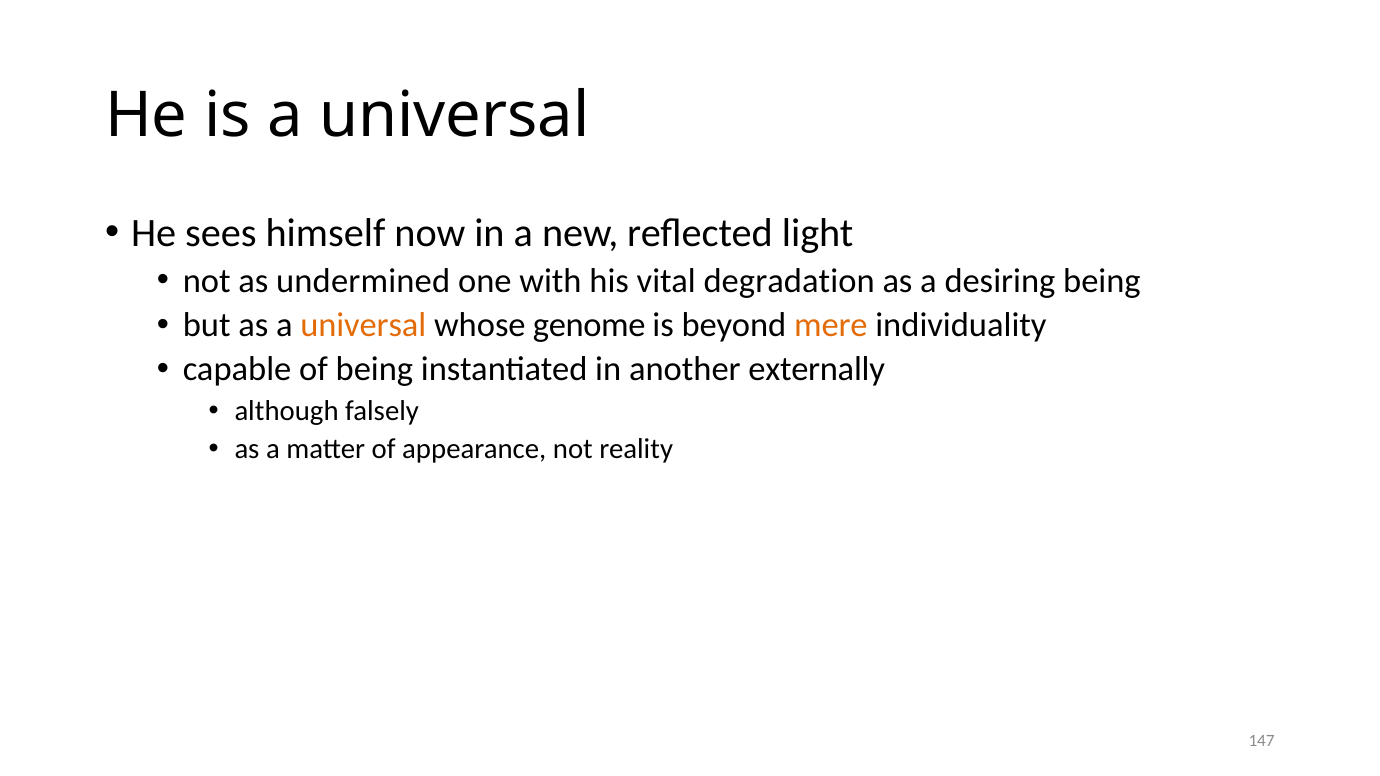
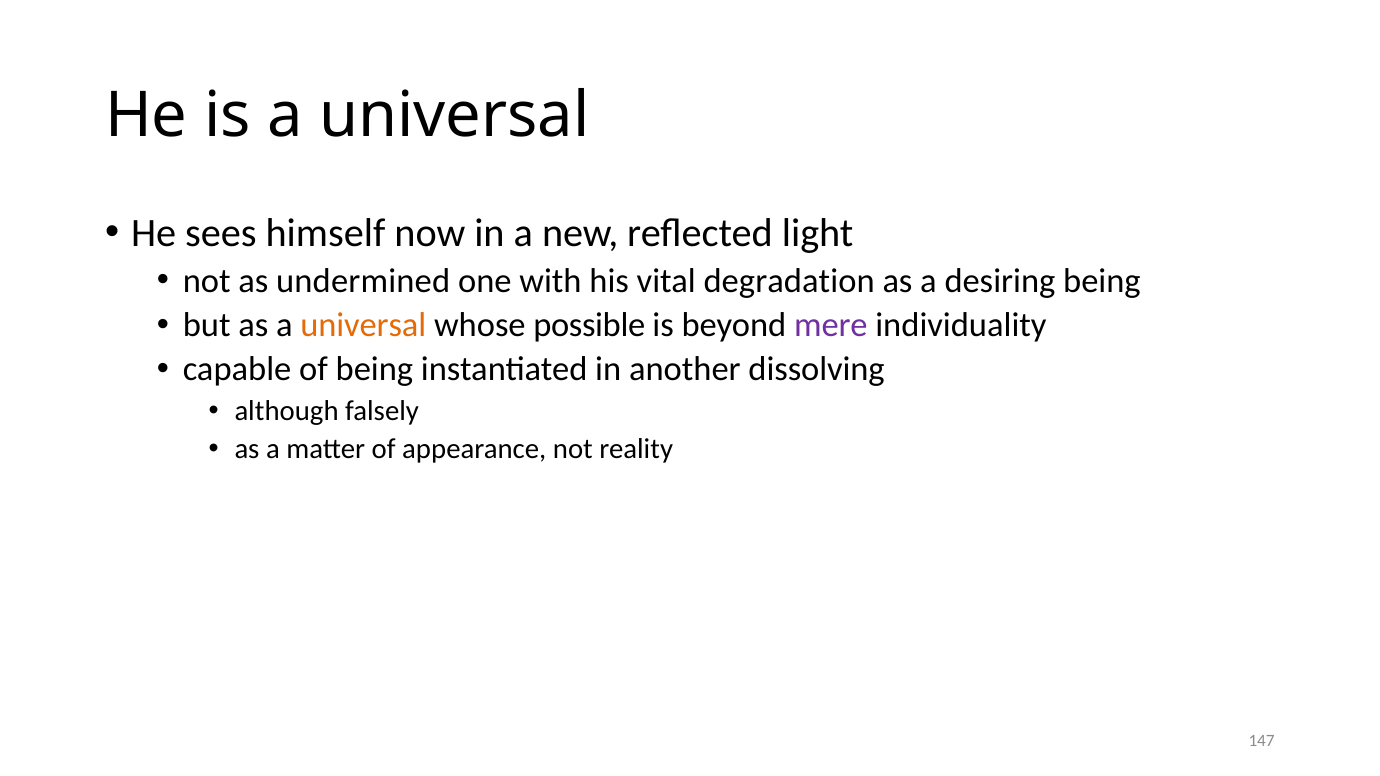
genome: genome -> possible (589, 325)
mere colour: orange -> purple (831, 325)
externally: externally -> dissolving (817, 370)
